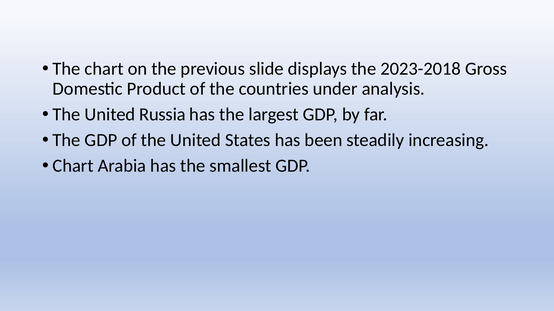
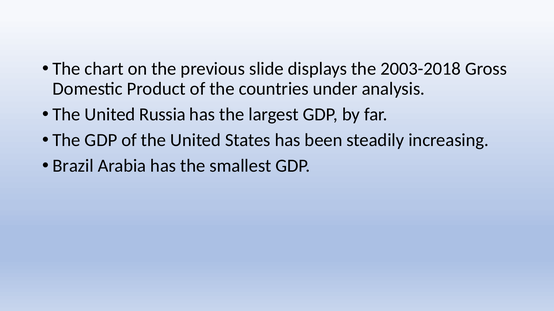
2023-2018: 2023-2018 -> 2003-2018 (421, 69)
Chart: Chart -> Brazil (73, 166)
